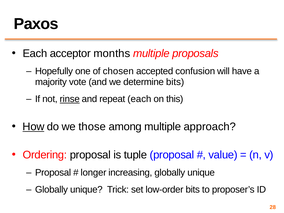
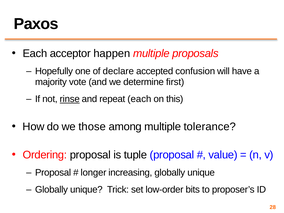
months: months -> happen (112, 54)
chosen: chosen -> declare (118, 71)
determine bits: bits -> first (175, 82)
How underline: present -> none (34, 127)
approach: approach -> tolerance (210, 127)
